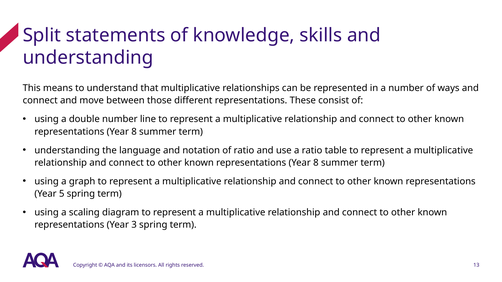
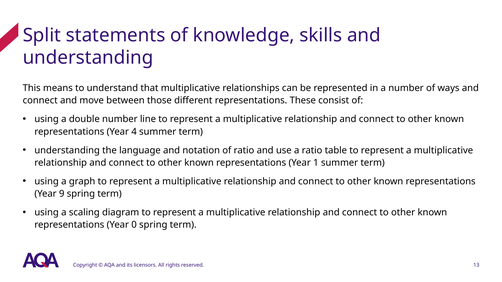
8: 8 -> 4 (134, 132)
8: 8 -> 1 (316, 163)
5: 5 -> 9 (62, 194)
3: 3 -> 0 (134, 225)
